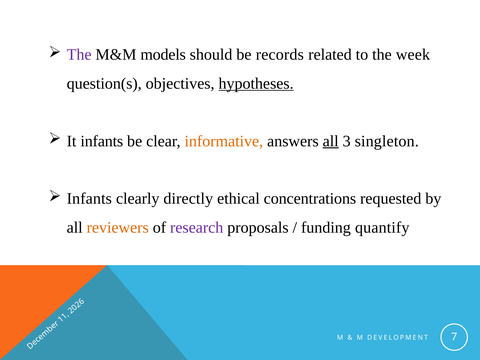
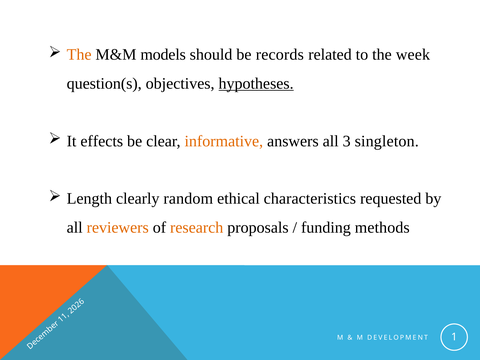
The colour: purple -> orange (79, 55)
It infants: infants -> effects (102, 141)
all underline: present -> none (331, 141)
Infants: Infants -> Length (89, 199)
directly: directly -> random (188, 199)
concentrations: concentrations -> characteristics (310, 199)
research colour: purple -> orange (197, 227)
quantify: quantify -> methods (382, 227)
DEVELOPMENT 7: 7 -> 1 (454, 337)
